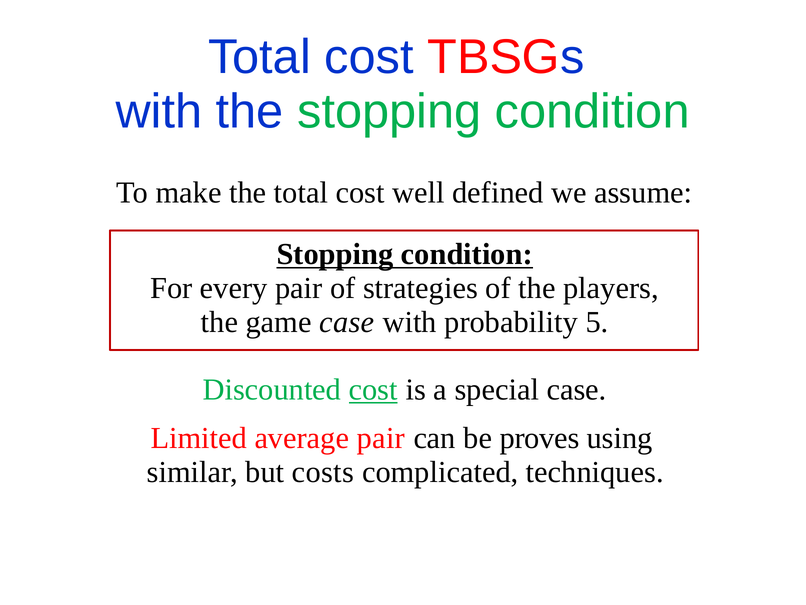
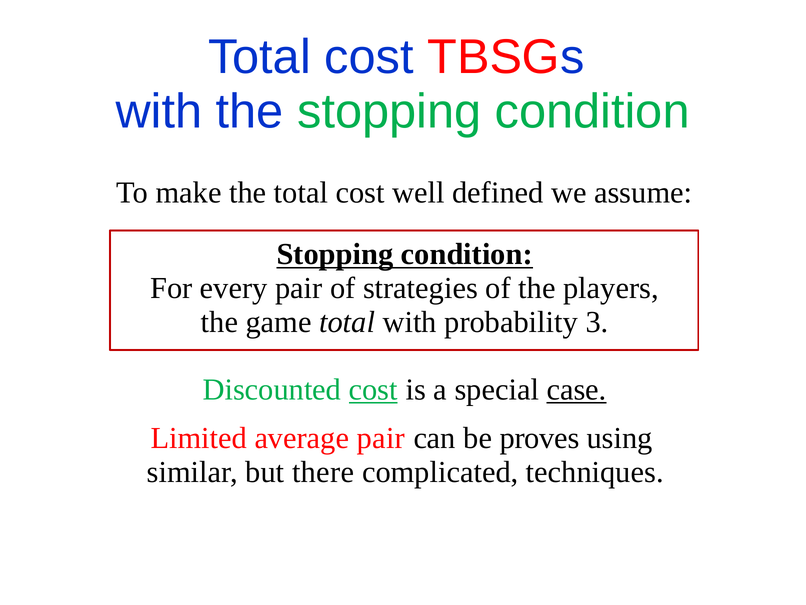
game case: case -> total (347, 322)
5: 5 -> 3 (597, 322)
case underline: none -> present (577, 389)
costs: costs -> there (323, 472)
